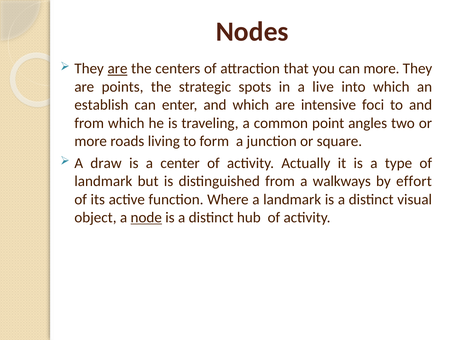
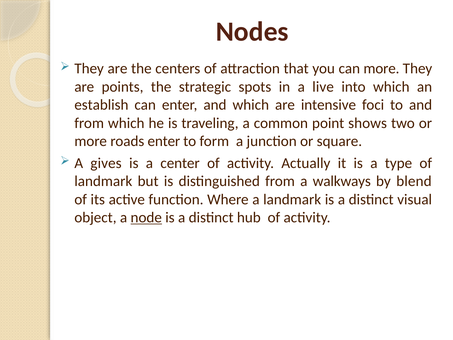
are underline: present -> none (118, 69)
angles: angles -> shows (368, 123)
roads living: living -> enter (164, 141)
draw: draw -> gives (106, 163)
effort: effort -> blend (414, 181)
